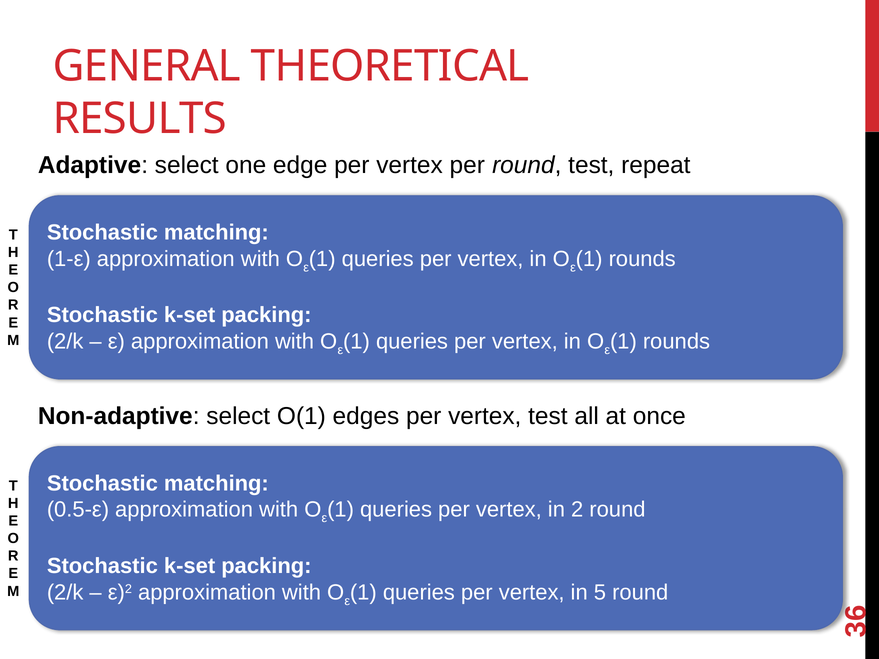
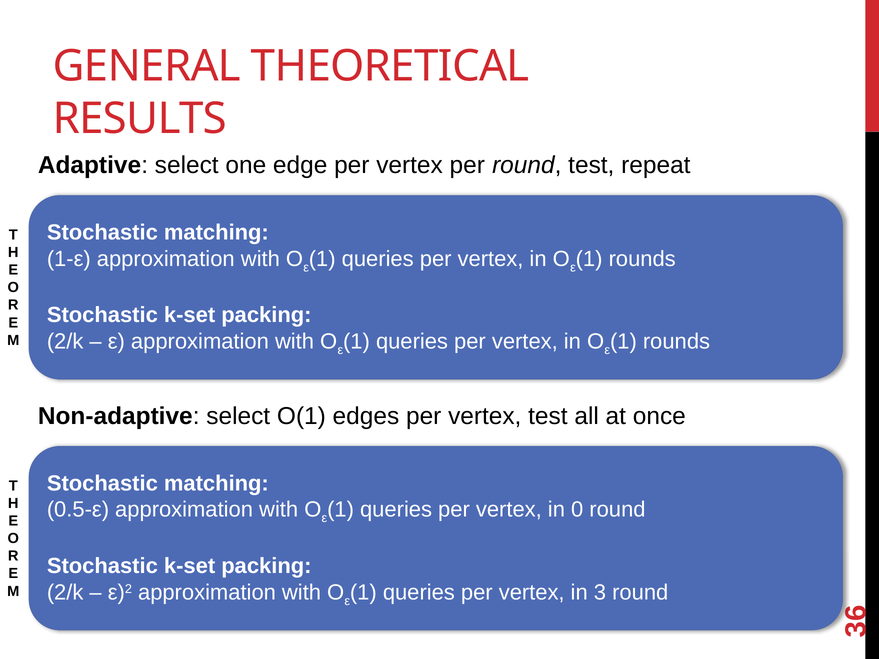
2: 2 -> 0 (577, 510)
in 5: 5 -> 3 (600, 593)
